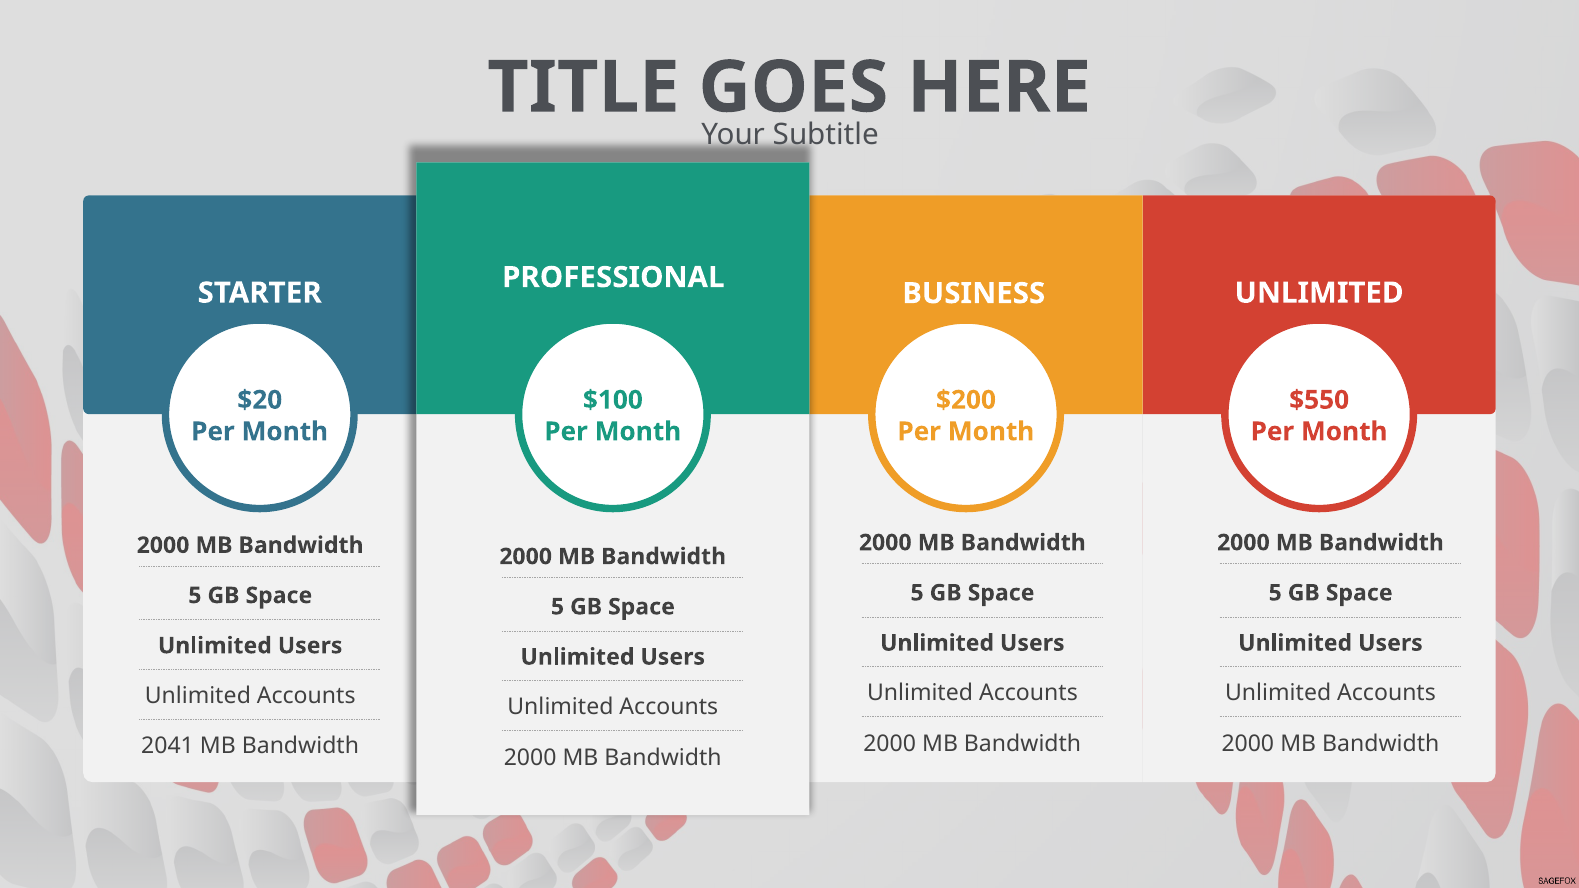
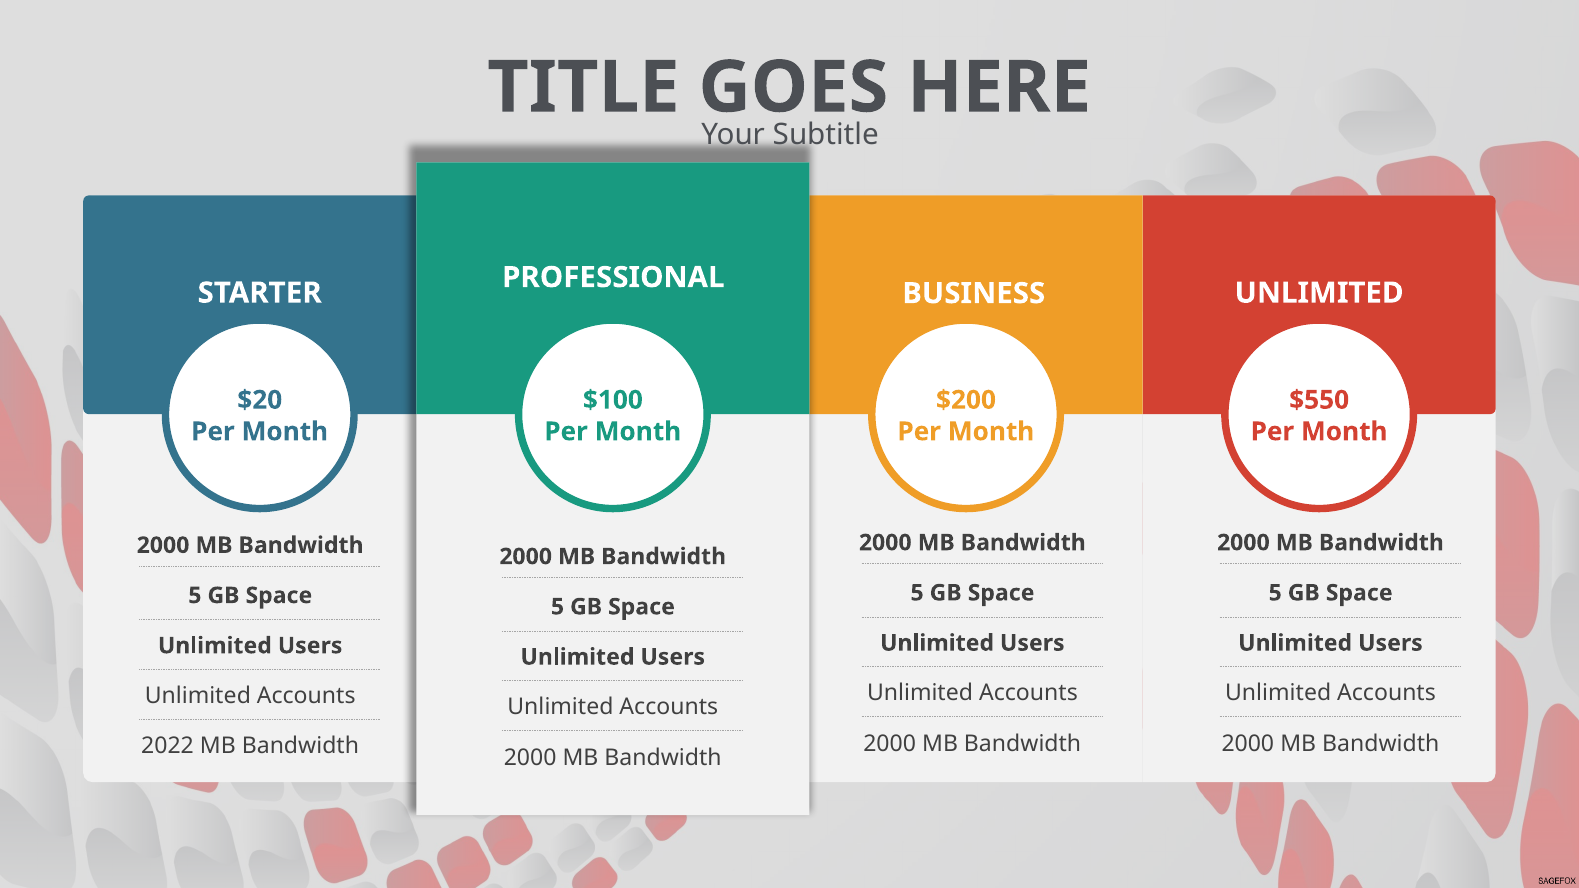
2041: 2041 -> 2022 (168, 746)
